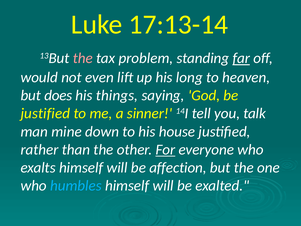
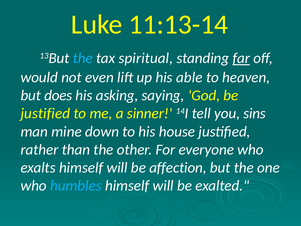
17:13-14: 17:13-14 -> 11:13-14 (178, 24)
the colour: pink -> light blue (83, 58)
problem: problem -> spiritual (146, 58)
long: long -> able (189, 77)
things: things -> asking (117, 95)
talk: talk -> sins (255, 113)
For underline: present -> none (165, 149)
